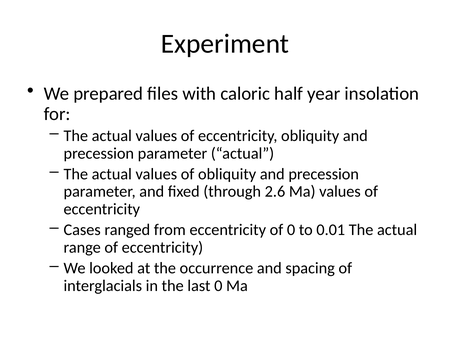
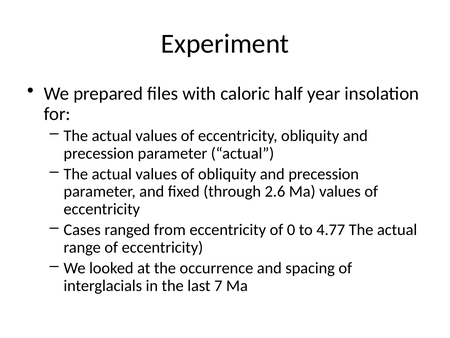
0.01: 0.01 -> 4.77 (331, 230)
last 0: 0 -> 7 (218, 285)
